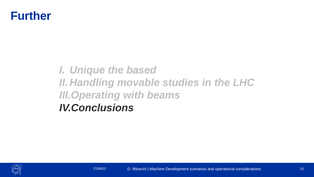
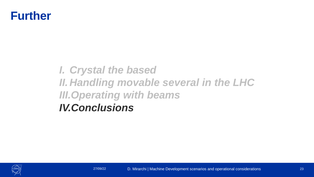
Unique: Unique -> Crystal (87, 70)
studies: studies -> several (181, 83)
